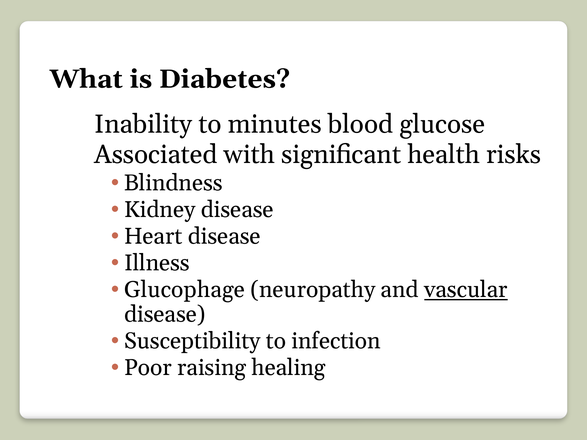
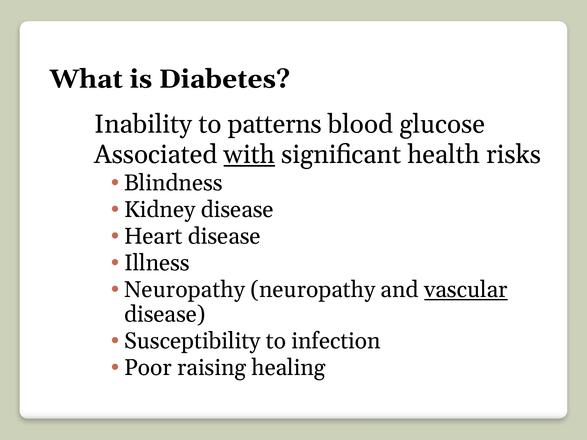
minutes: minutes -> patterns (275, 124)
with underline: none -> present (249, 155)
Glucophage: Glucophage -> Neuropathy (185, 290)
